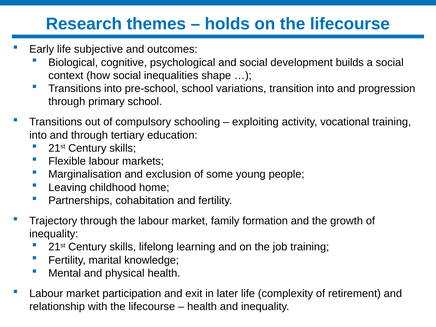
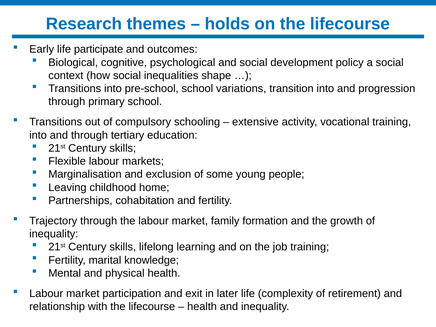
subjective: subjective -> participate (99, 49)
builds: builds -> policy (350, 62)
exploiting: exploiting -> extensive (255, 122)
